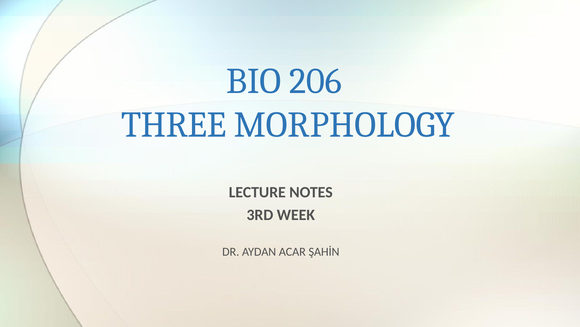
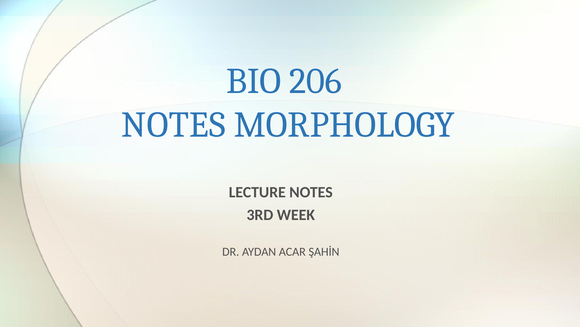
THREE: THREE -> NOTES (173, 125)
